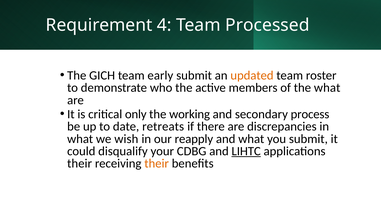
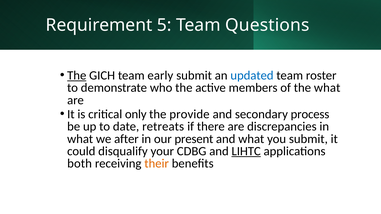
4: 4 -> 5 (164, 25)
Processed: Processed -> Questions (267, 25)
The underline: none -> present (77, 76)
updated colour: orange -> blue (252, 76)
working: working -> provide (189, 114)
wish: wish -> after (126, 139)
reapply: reapply -> present (194, 139)
their: their -> both (80, 164)
